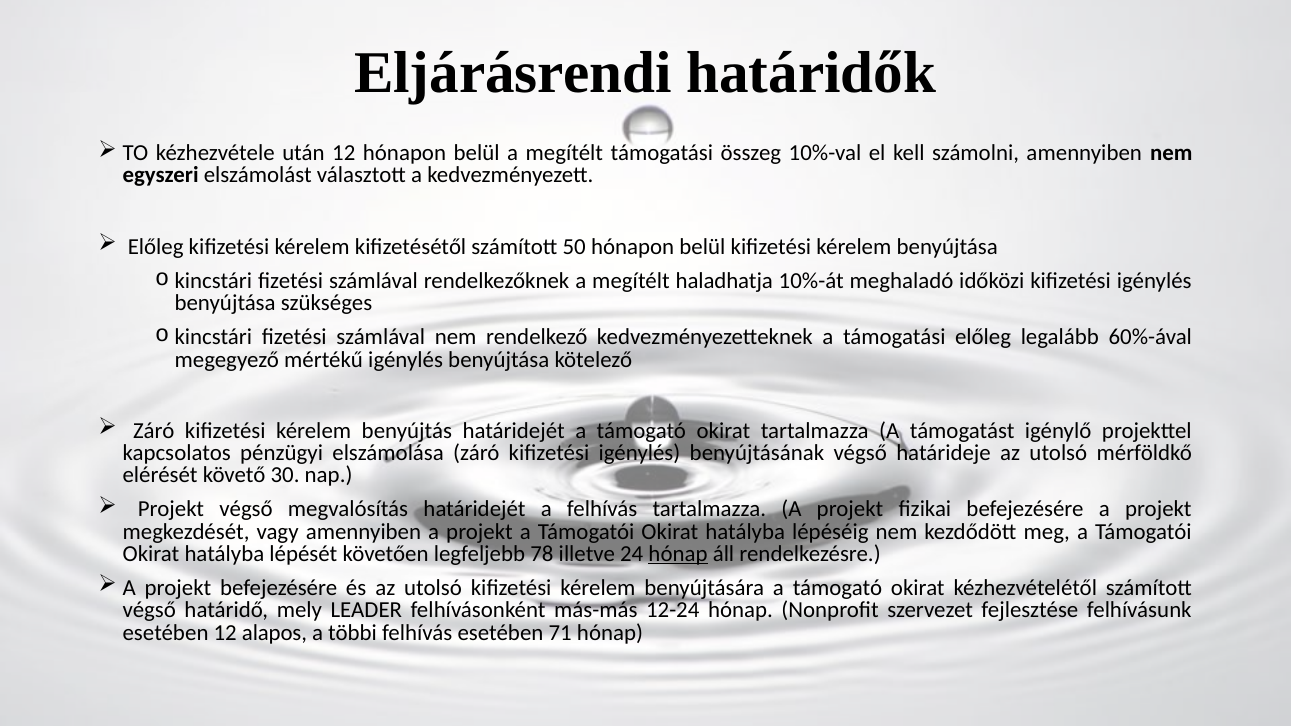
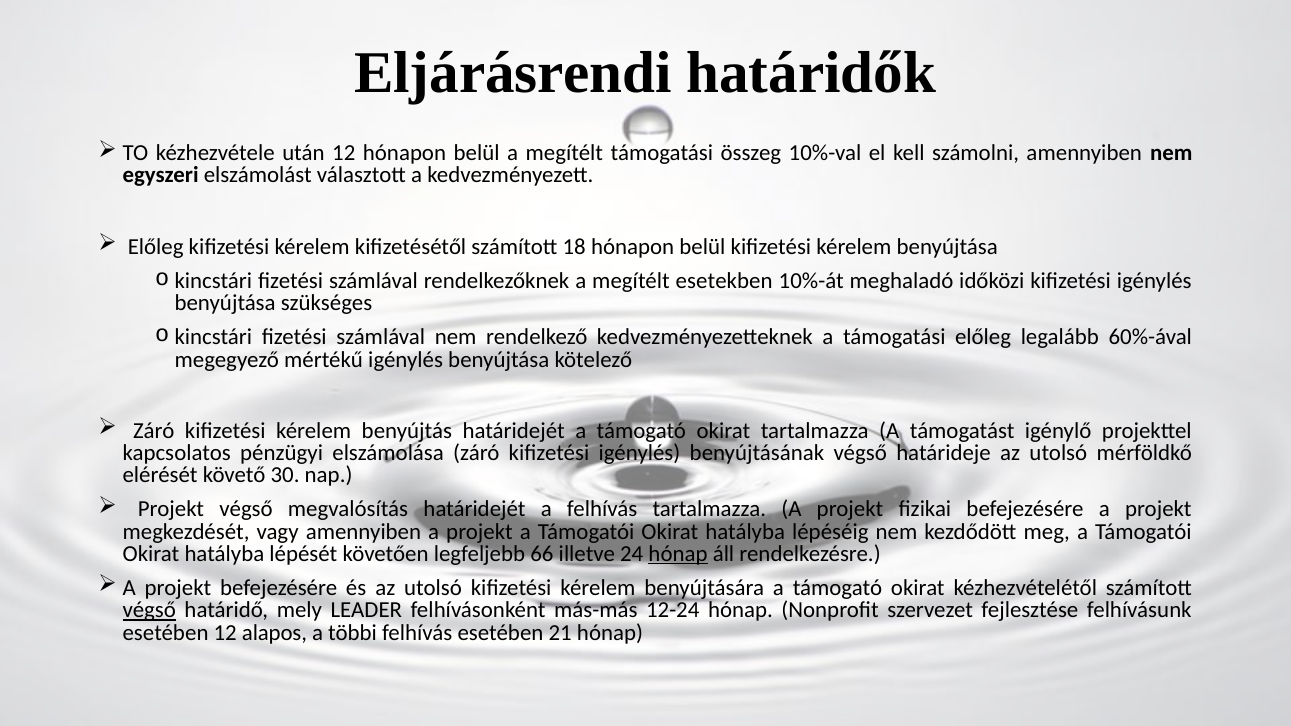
50: 50 -> 18 (574, 247)
haladhatja: haladhatja -> esetekben (724, 281)
78: 78 -> 66 (542, 554)
végső underline: none -> present (149, 610)
71: 71 -> 21 (560, 633)
